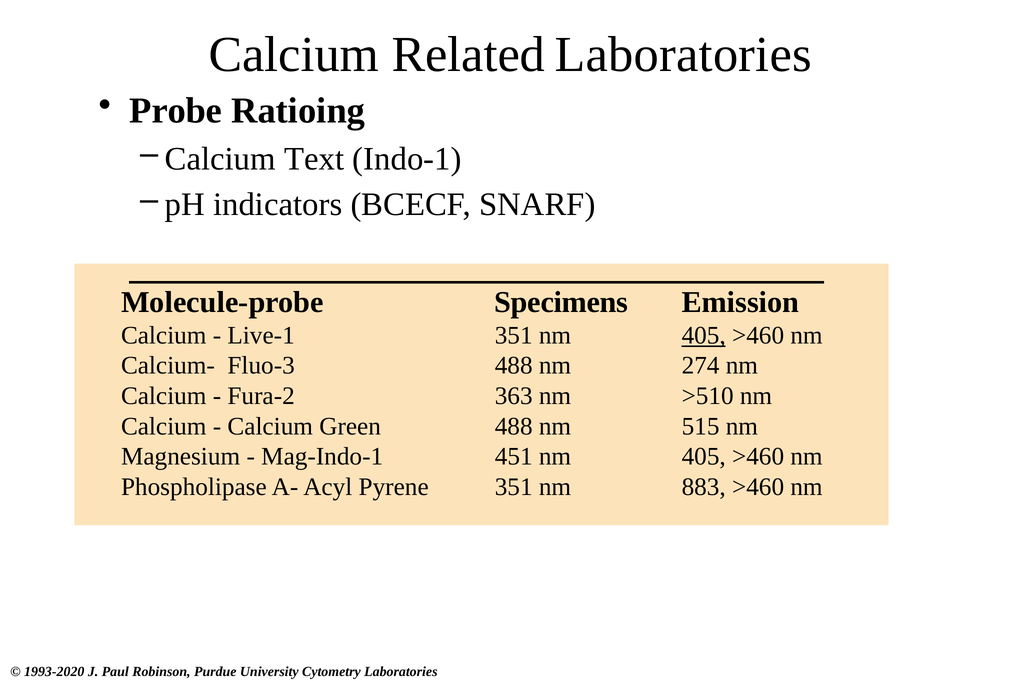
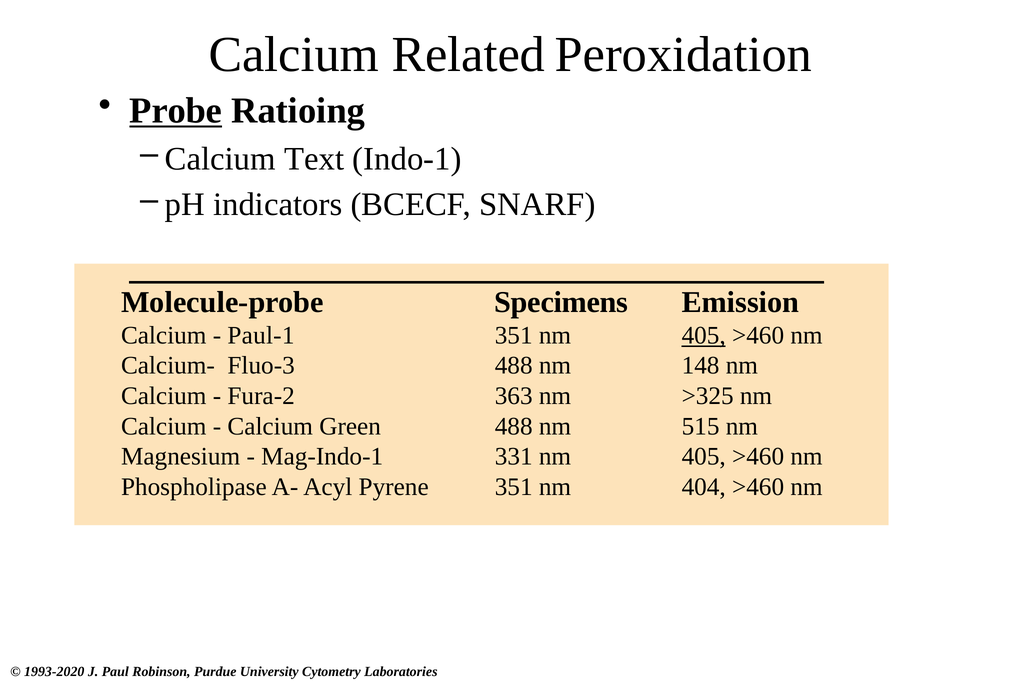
Related Laboratories: Laboratories -> Peroxidation (683, 55)
Probe underline: none -> present (176, 111)
Live-1: Live-1 -> Paul-1 (261, 335)
274: 274 -> 148 (701, 365)
>510: >510 -> >325 (708, 396)
451: 451 -> 331 (514, 456)
883: 883 -> 404 (704, 487)
